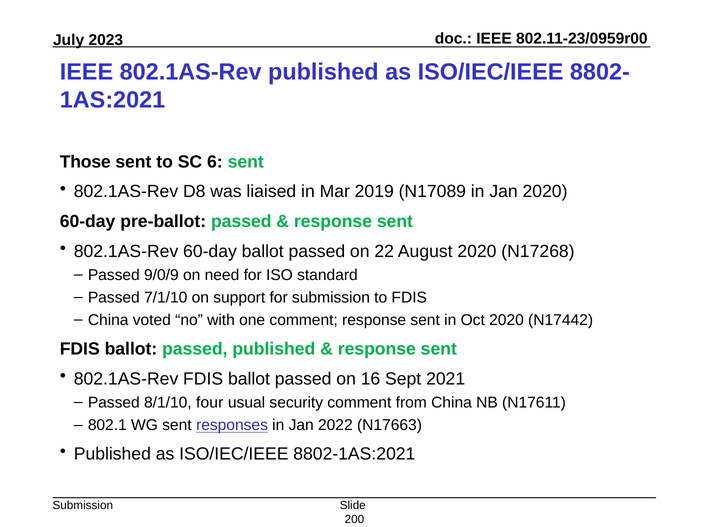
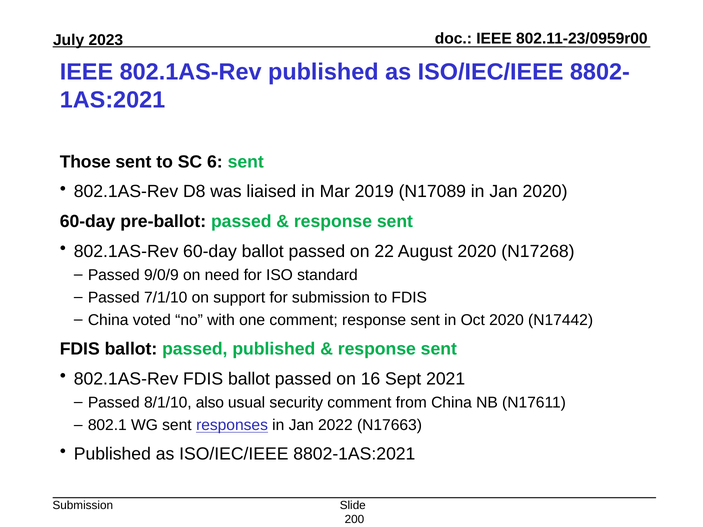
four: four -> also (210, 403)
